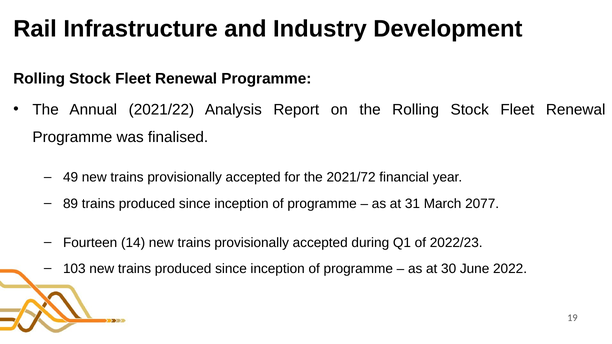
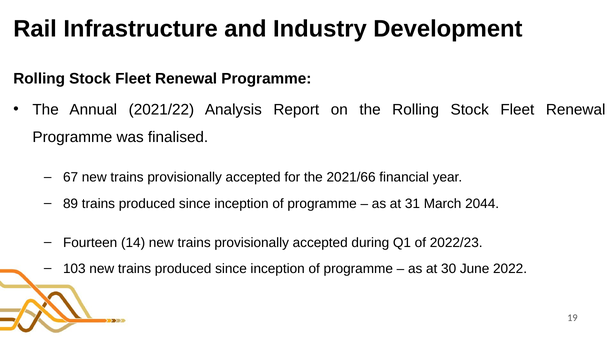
49: 49 -> 67 (71, 178)
2021/72: 2021/72 -> 2021/66 (351, 178)
2077: 2077 -> 2044 (482, 204)
